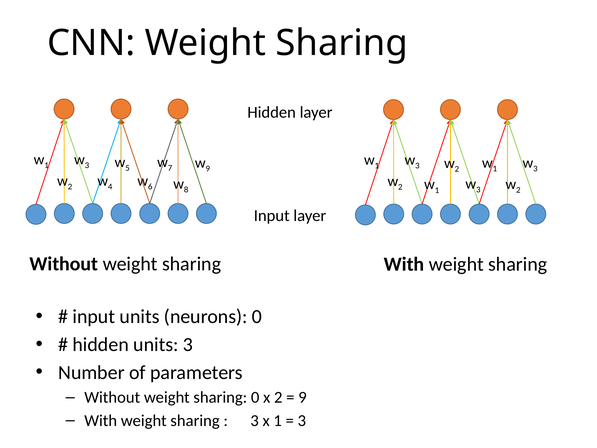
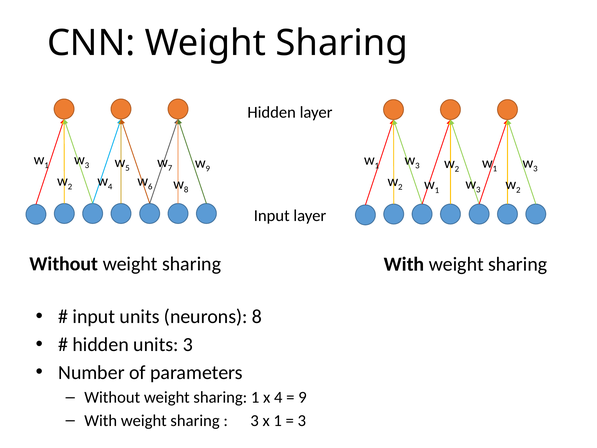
neurons 0: 0 -> 8 (257, 317)
sharing 0: 0 -> 1 (255, 397)
x 2: 2 -> 4 (278, 397)
